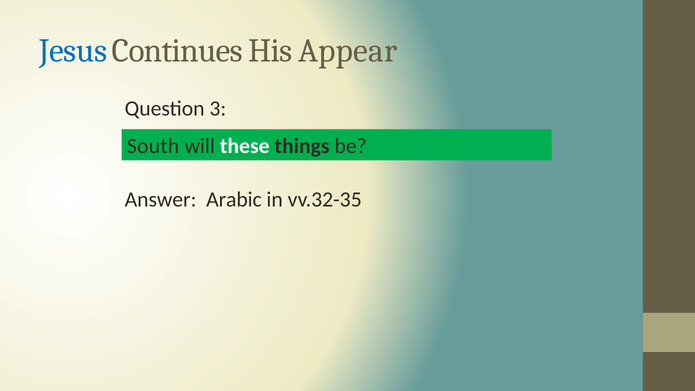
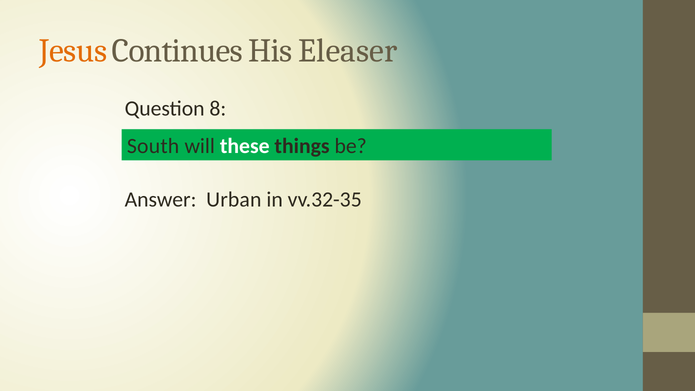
Jesus colour: blue -> orange (73, 51)
Appear: Appear -> Eleaser (348, 51)
3: 3 -> 8 (218, 108)
Arabic: Arabic -> Urban (234, 200)
